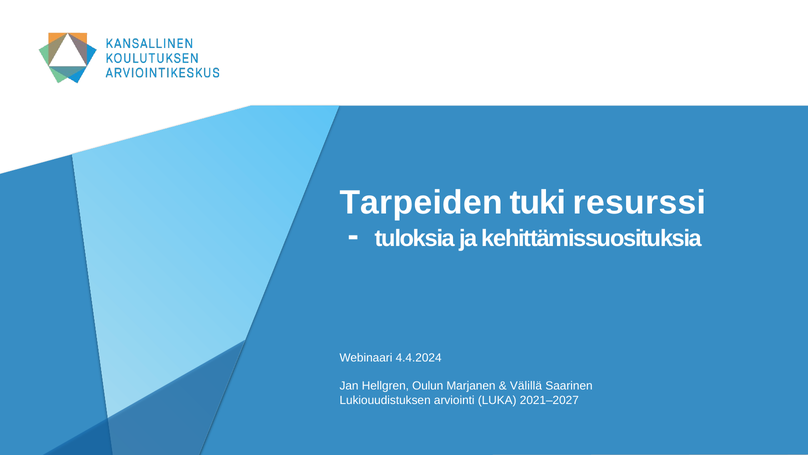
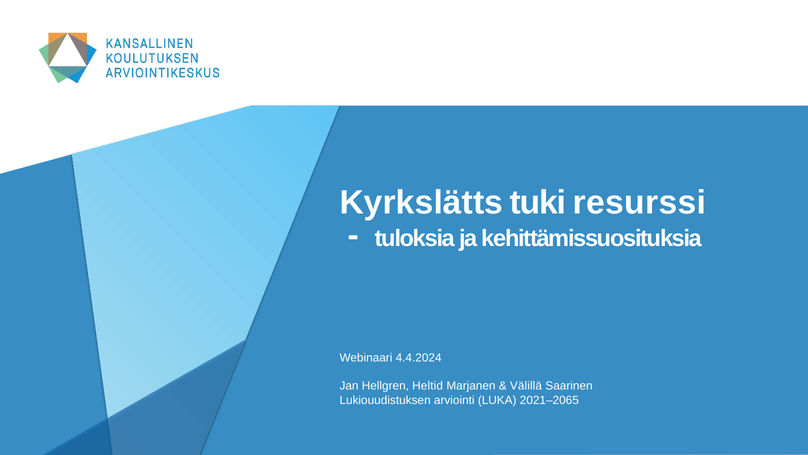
Tarpeiden: Tarpeiden -> Kyrkslätts (421, 203)
Oulun: Oulun -> Heltid (428, 386)
2021–2027: 2021–2027 -> 2021–2065 (549, 400)
